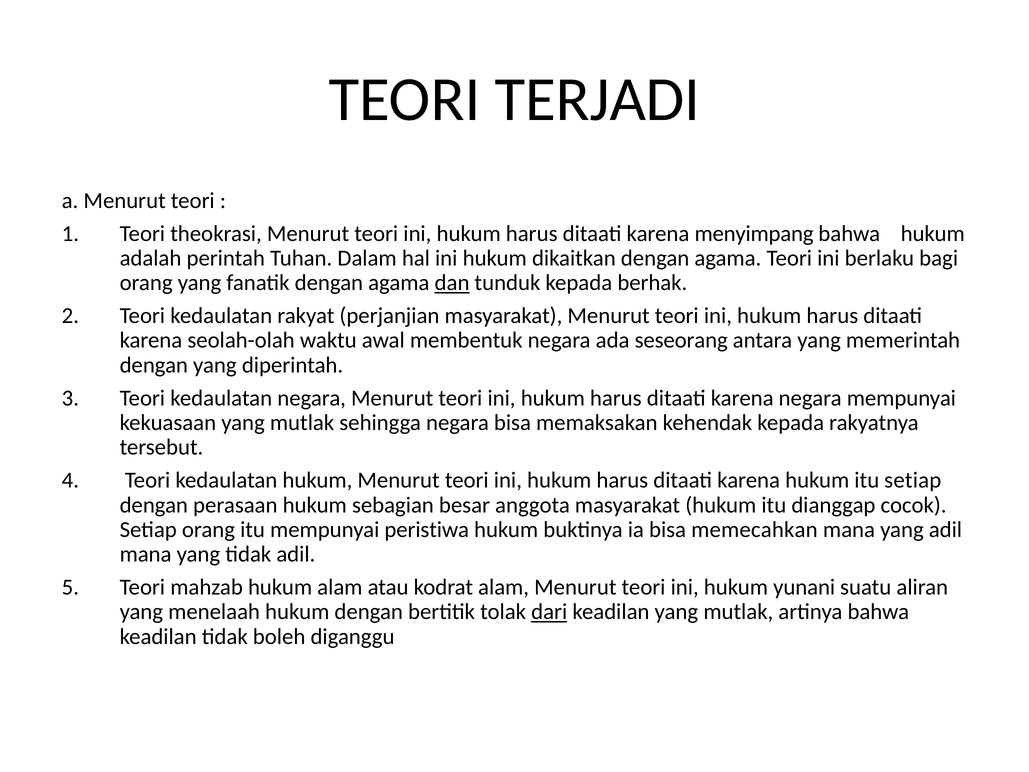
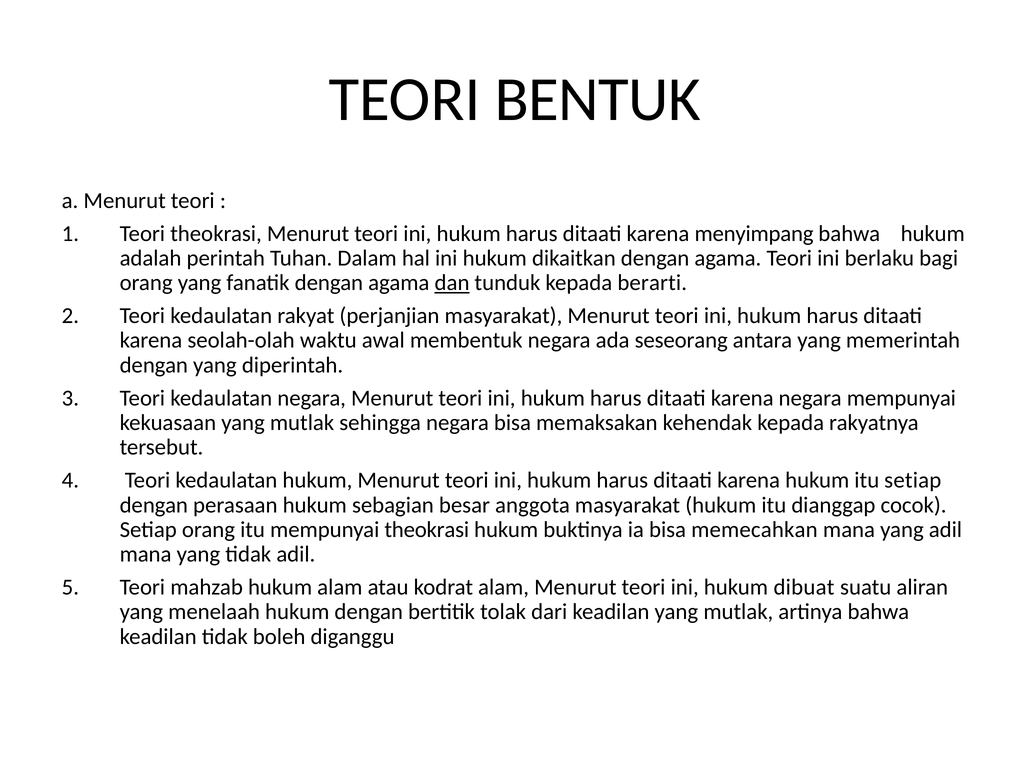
TERJADI: TERJADI -> BENTUK (598, 100)
berhak: berhak -> berarti (652, 283)
mempunyai peristiwa: peristiwa -> theokrasi (427, 529)
yunani: yunani -> dibuat (804, 587)
dari underline: present -> none (549, 612)
